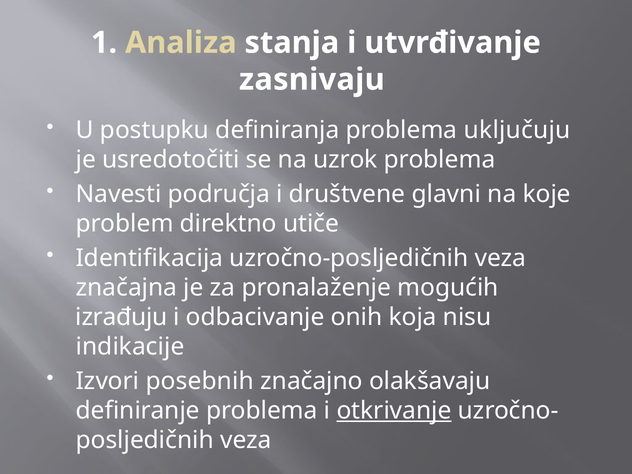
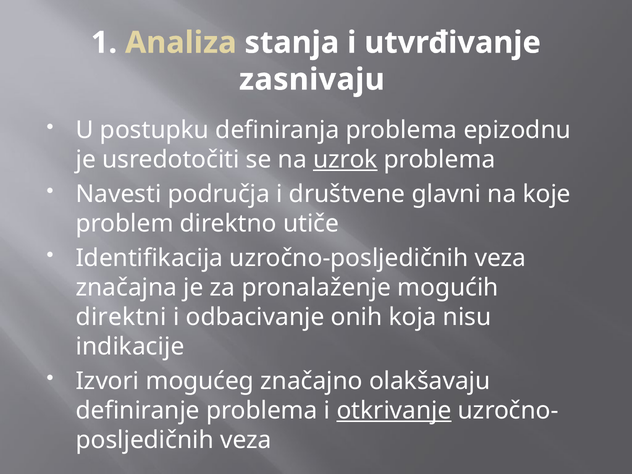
uključuju: uključuju -> epizodnu (517, 130)
uzrok underline: none -> present (345, 160)
izrađuju: izrađuju -> direktni (121, 317)
posebnih: posebnih -> mogućeg (200, 381)
